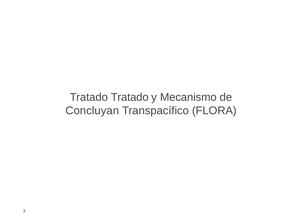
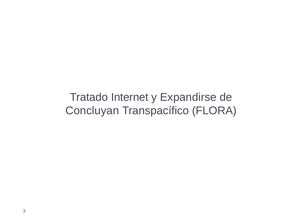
Tratado Tratado: Tratado -> Internet (130, 98)
Mecanismo: Mecanismo -> Expandirse (188, 98)
